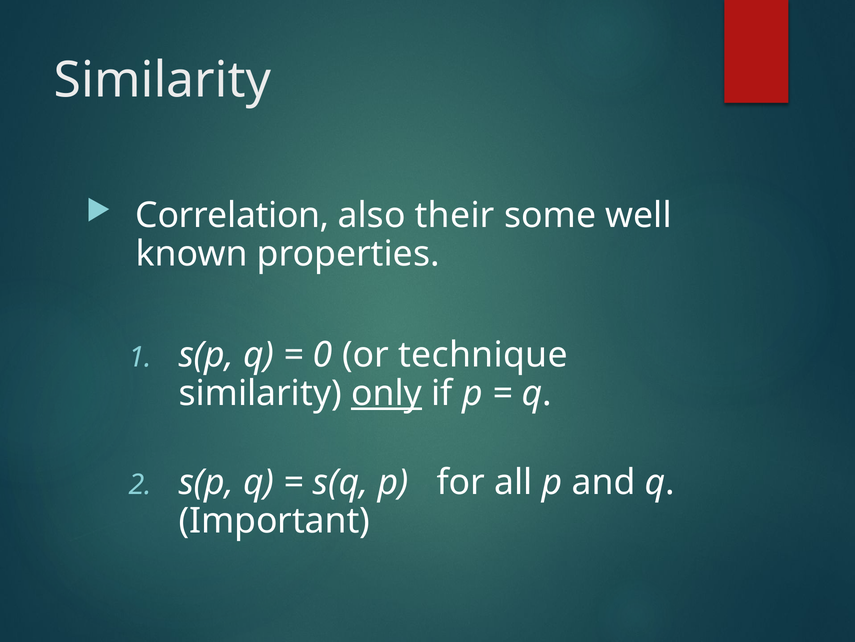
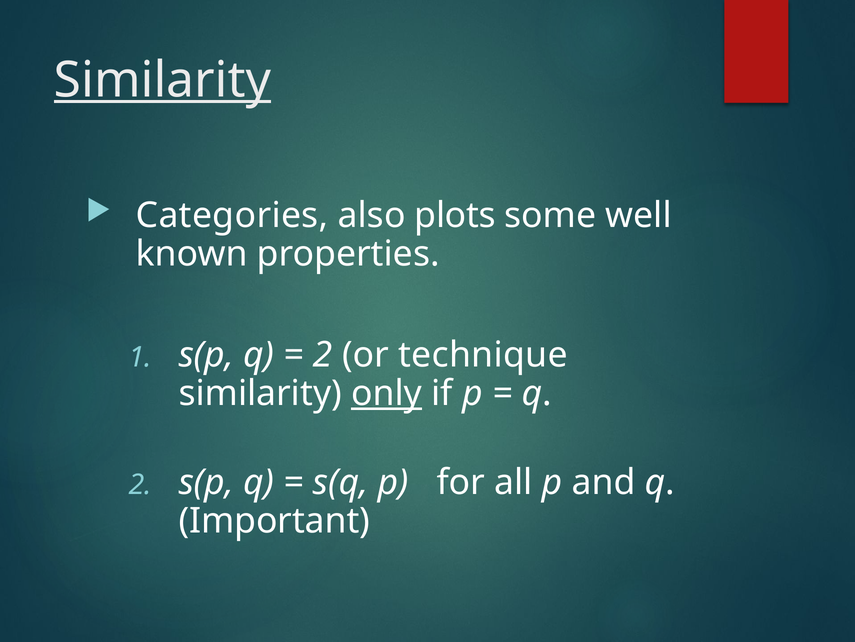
Similarity underline: none -> present (163, 80)
Correlation: Correlation -> Categories (232, 215)
their: their -> plots (455, 215)
0: 0 -> 2 (323, 354)
